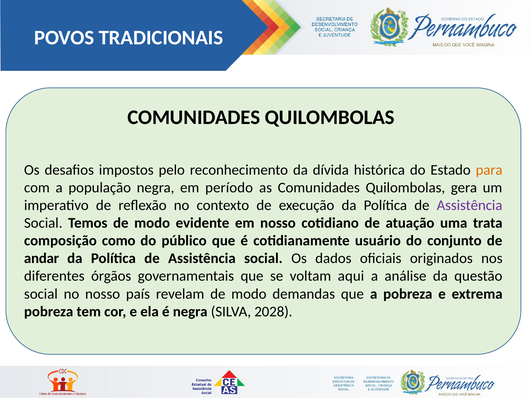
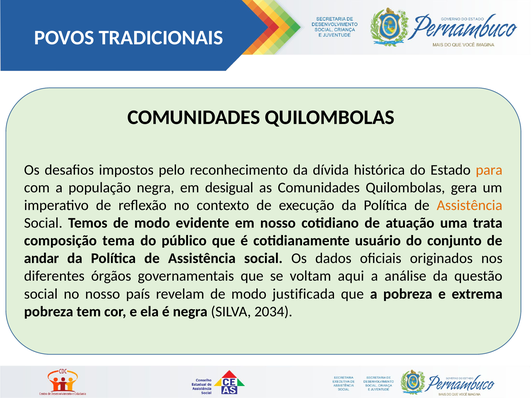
período: período -> desigual (229, 188)
Assistência colour: purple -> orange (470, 205)
como: como -> tema (119, 241)
demandas: demandas -> justificada (304, 294)
2028: 2028 -> 2034 (273, 312)
